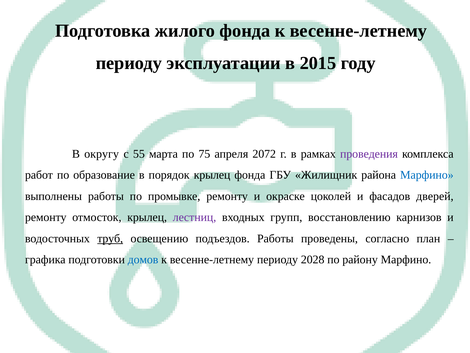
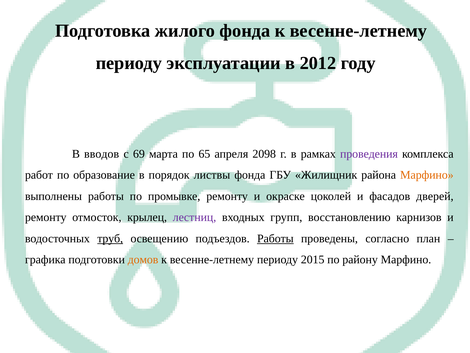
2015: 2015 -> 2012 (318, 63)
округу: округу -> вводов (102, 154)
55: 55 -> 69 (139, 154)
75: 75 -> 65 (204, 154)
2072: 2072 -> 2098 (264, 154)
порядок крылец: крылец -> листвы (212, 175)
Марфино colour: blue -> orange (427, 175)
Работы underline: none -> present (275, 238)
домов colour: blue -> orange (143, 259)
2028: 2028 -> 2015 (313, 259)
